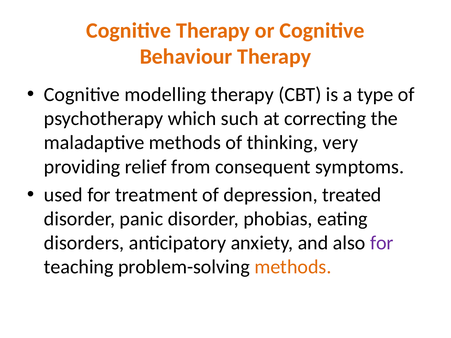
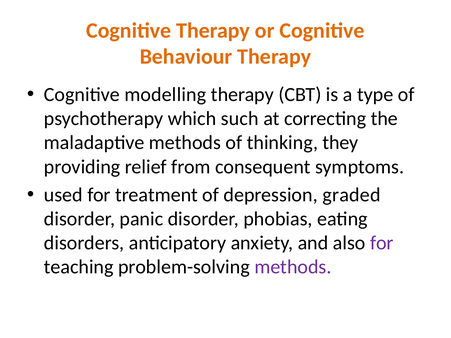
very: very -> they (340, 143)
treated: treated -> graded (352, 195)
methods colour: orange -> purple (293, 267)
